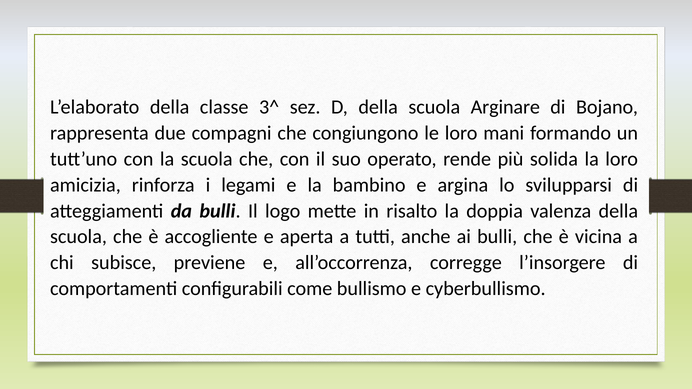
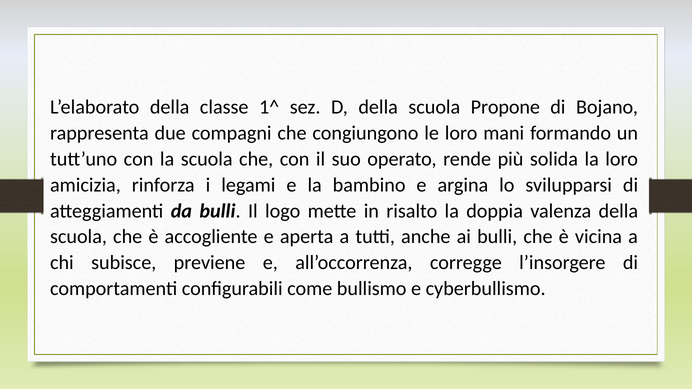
3^: 3^ -> 1^ (269, 107)
Arginare: Arginare -> Propone (505, 107)
